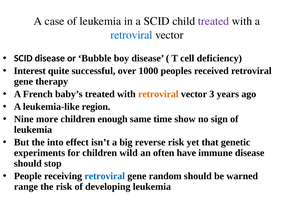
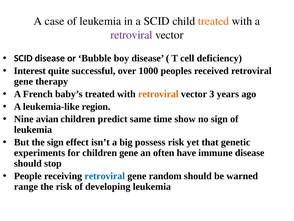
treated colour: purple -> orange (214, 21)
retroviral colour: blue -> purple (132, 35)
more: more -> avian (47, 119)
enough: enough -> predict (113, 119)
the into: into -> sign (55, 142)
reverse: reverse -> possess (150, 142)
children wild: wild -> gene (129, 153)
